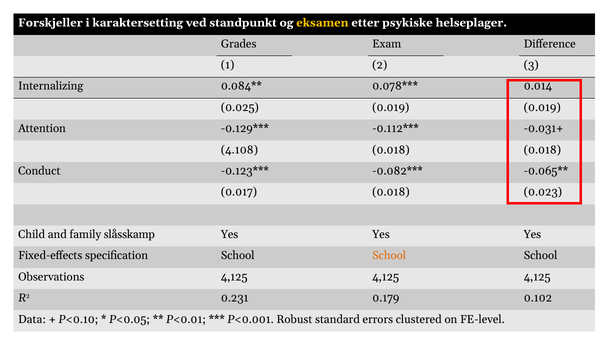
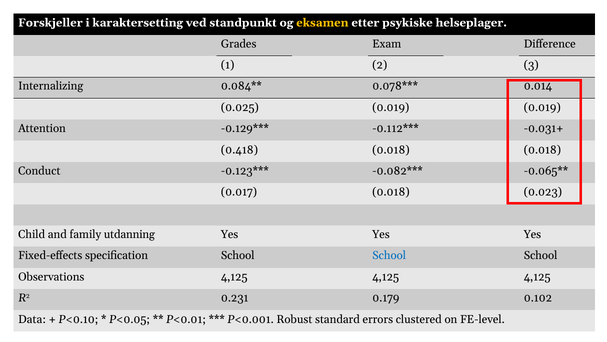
4.108: 4.108 -> 0.418 (239, 150)
slåsskamp: slåsskamp -> utdanning (129, 234)
School colour: orange -> blue (389, 255)
